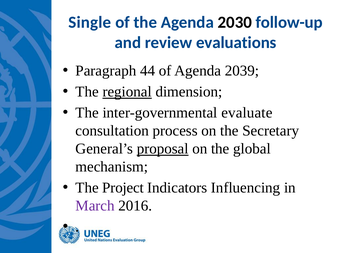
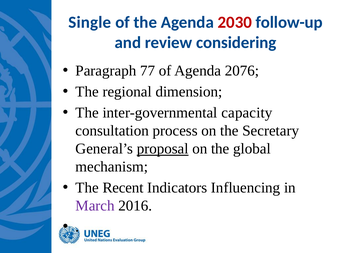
2030 colour: black -> red (235, 22)
evaluations: evaluations -> considering (236, 43)
44: 44 -> 77 (148, 71)
2039: 2039 -> 2076 (242, 71)
regional underline: present -> none (127, 92)
evaluate: evaluate -> capacity (247, 113)
Project: Project -> Recent (123, 188)
